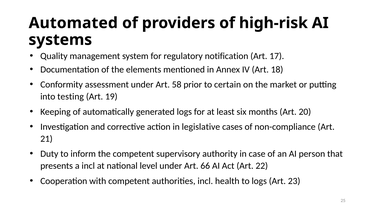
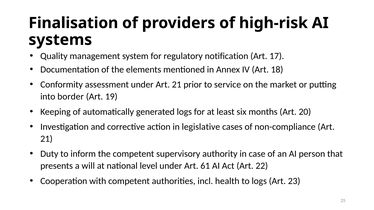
Automated: Automated -> Finalisation (73, 23)
under Art 58: 58 -> 21 (177, 85)
certain: certain -> service (228, 85)
testing: testing -> border (71, 97)
a incl: incl -> will (88, 166)
66: 66 -> 61 (205, 166)
